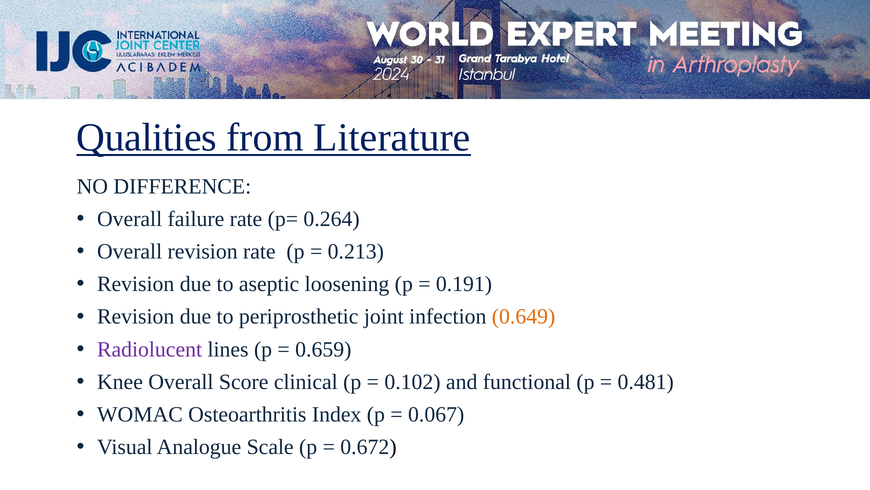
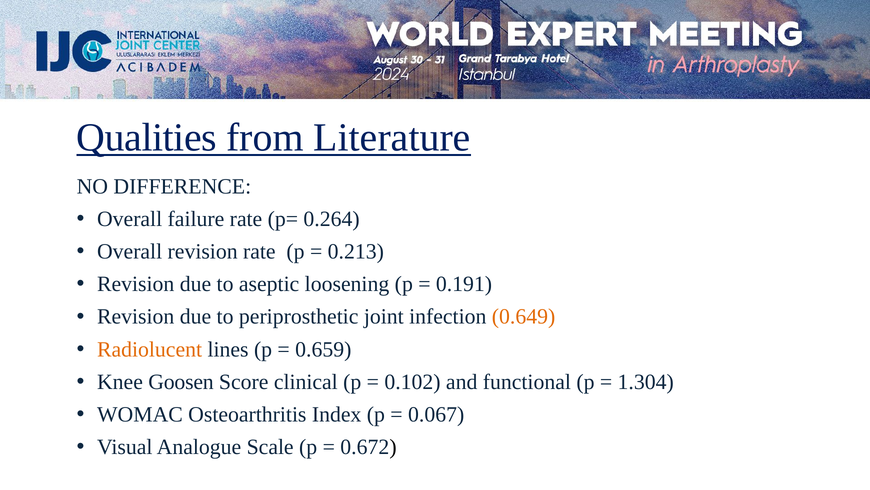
Radiolucent colour: purple -> orange (150, 349)
Knee Overall: Overall -> Goosen (181, 381)
0.481: 0.481 -> 1.304 (646, 381)
